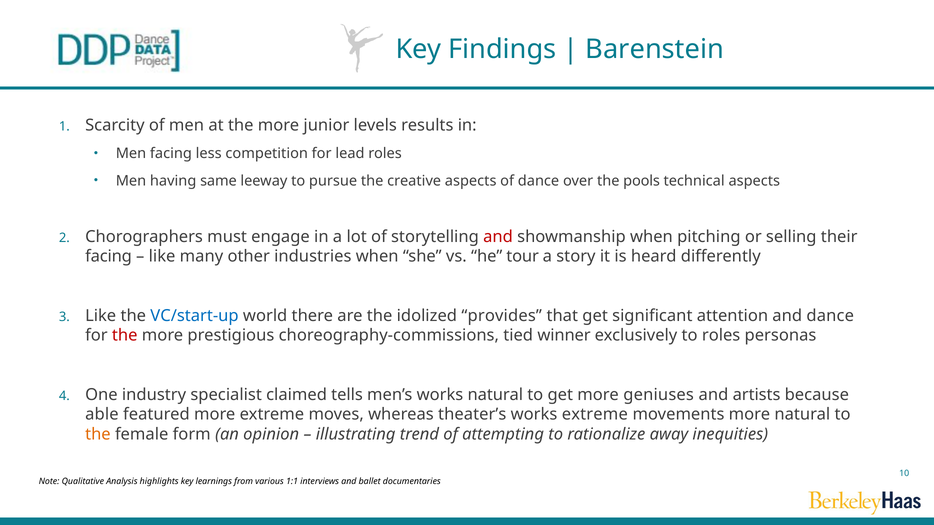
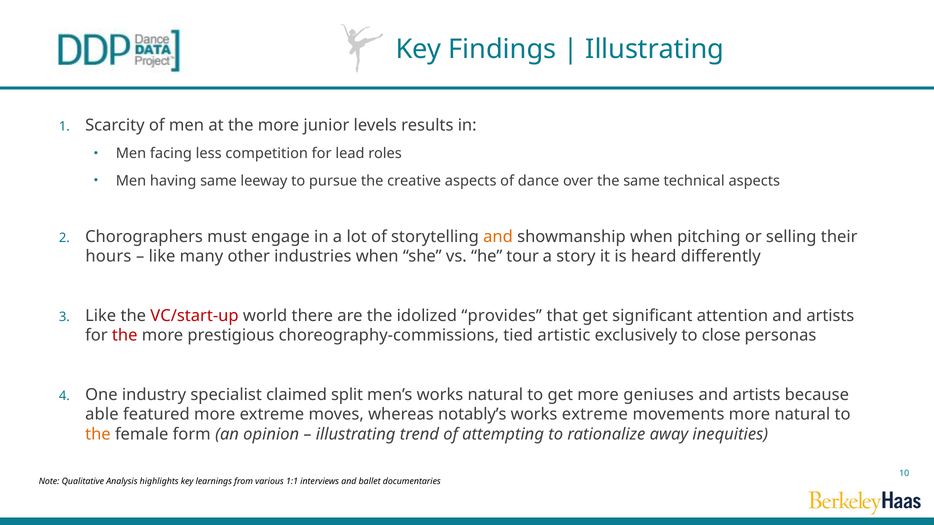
Barenstein: Barenstein -> Illustrating (655, 49)
the pools: pools -> same (642, 181)
and colour: red -> orange (498, 237)
facing: facing -> hours (108, 257)
VC/start-up colour: blue -> red (195, 316)
attention and dance: dance -> artists (830, 316)
winner: winner -> artistic (564, 336)
to roles: roles -> close (721, 336)
tells: tells -> split (347, 395)
theater’s: theater’s -> notably’s (472, 415)
